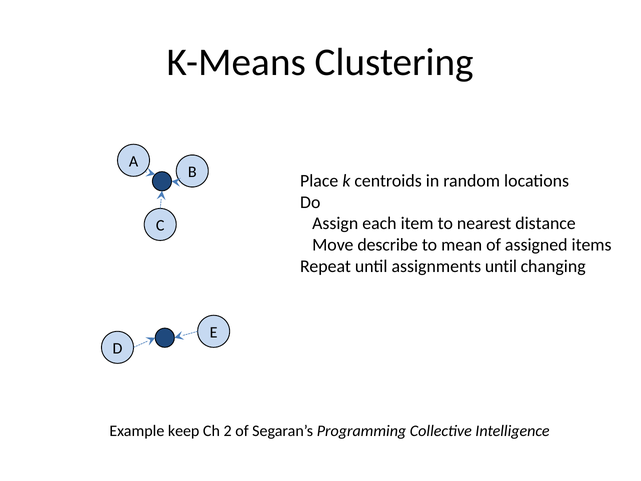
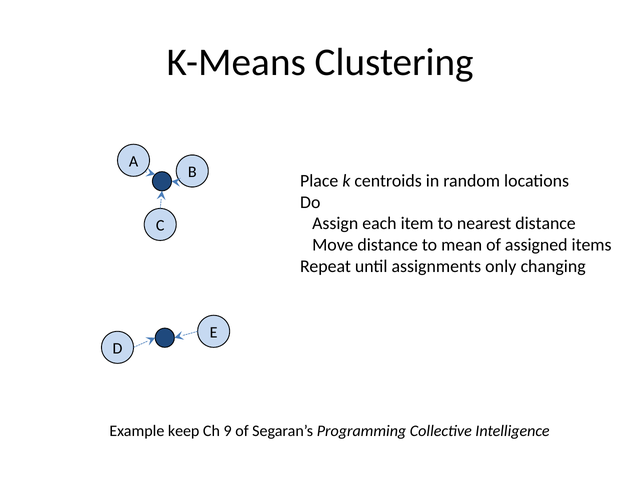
Move describe: describe -> distance (388, 245)
assignments until: until -> only (501, 266)
2: 2 -> 9 (228, 431)
